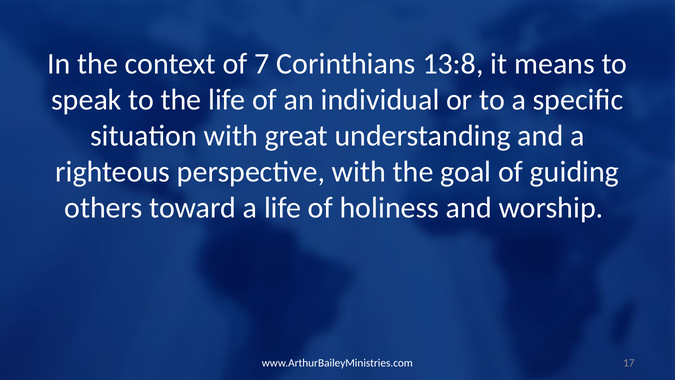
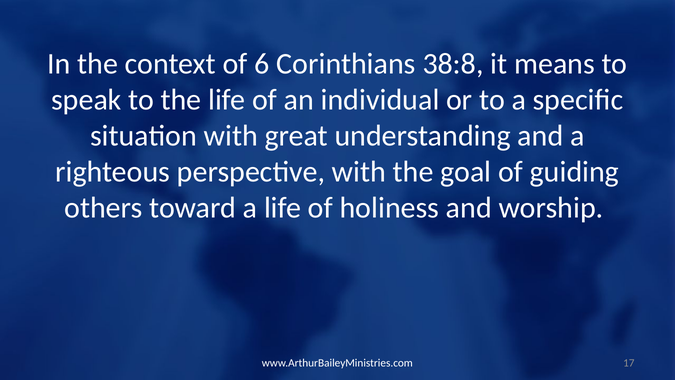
7: 7 -> 6 (262, 64)
13:8: 13:8 -> 38:8 (453, 64)
